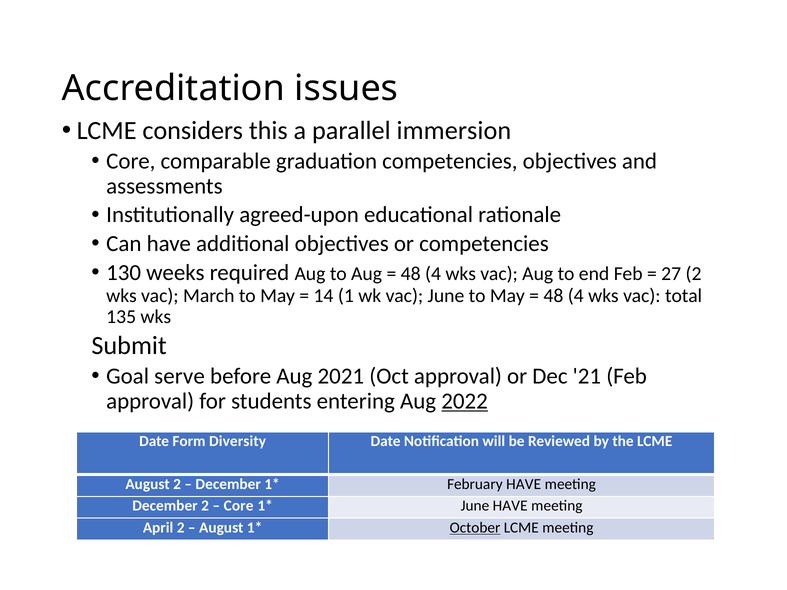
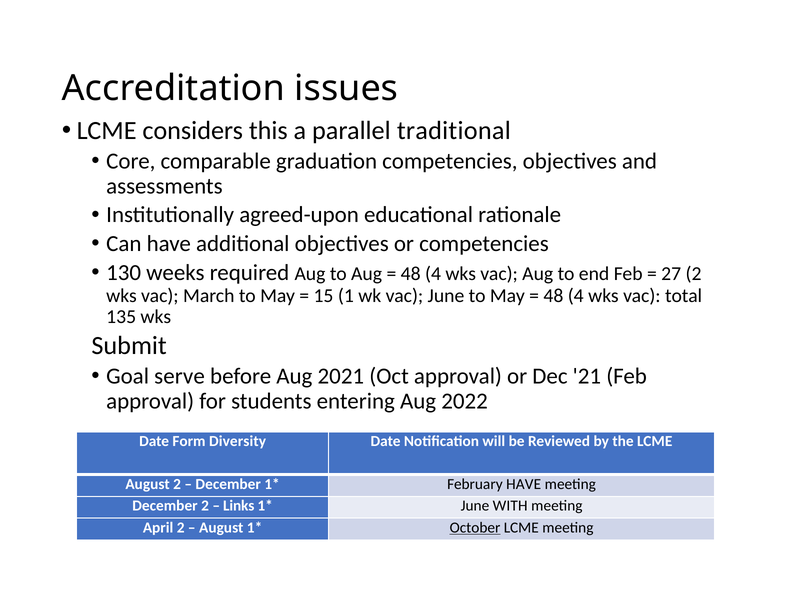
immersion: immersion -> traditional (454, 131)
14: 14 -> 15 (323, 296)
2022 underline: present -> none (465, 401)
Core: Core -> Links (239, 506)
June HAVE: HAVE -> WITH (510, 506)
